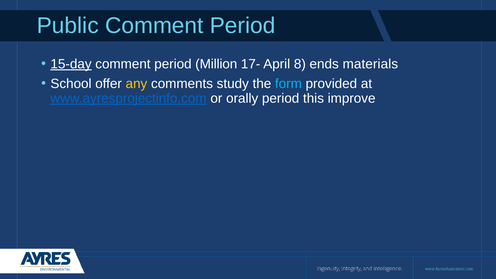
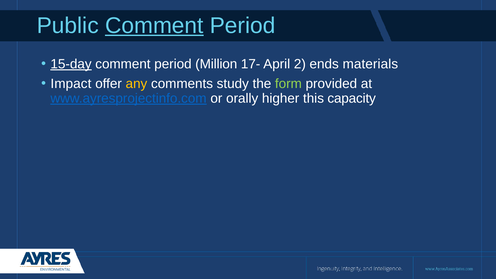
Comment underline: none -> present (154, 26)
8: 8 -> 2 (300, 64)
School: School -> Impact (71, 84)
form colour: light blue -> light green (288, 84)
orally period: period -> higher (281, 98)
improve: improve -> capacity (352, 98)
